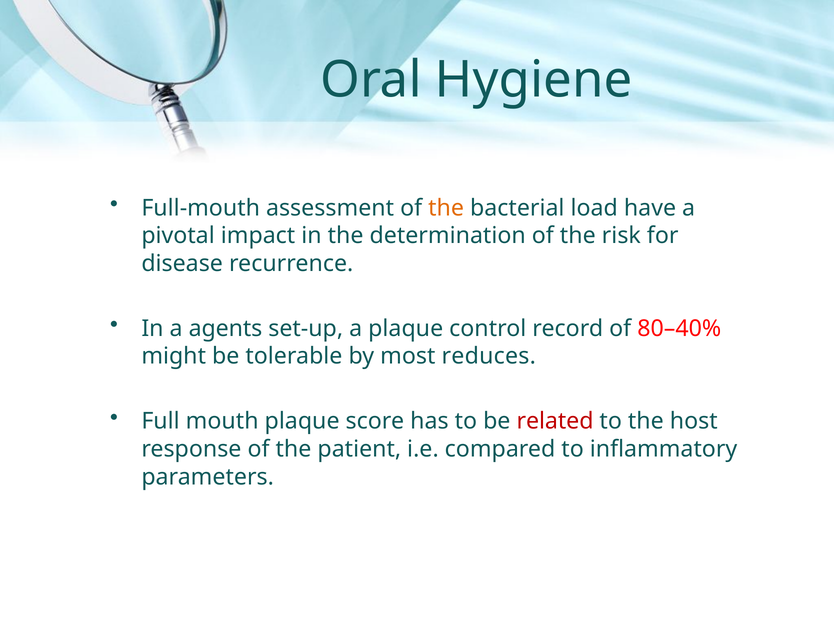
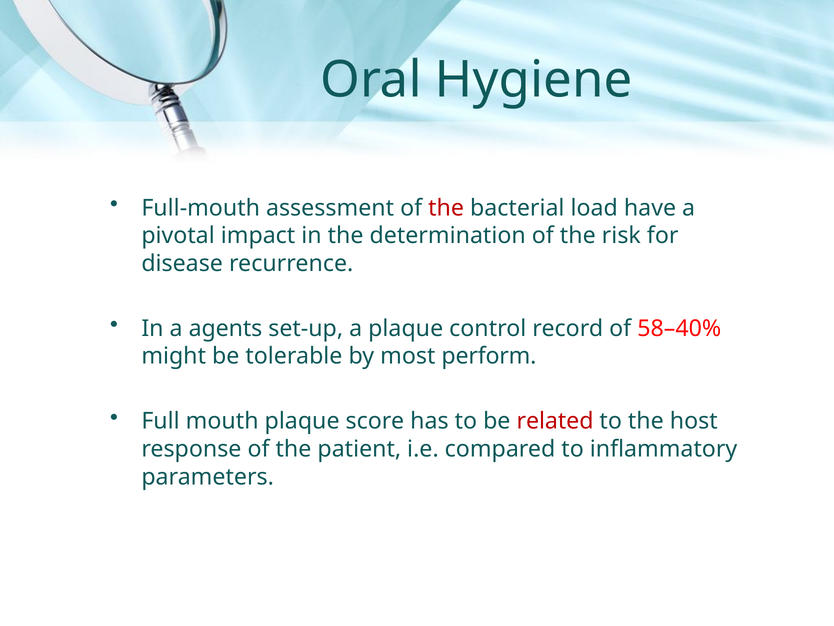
the colour: orange -> red (446, 208)
80–40%: 80–40% -> 58–40% (679, 328)
reduces: reduces -> perform (489, 356)
